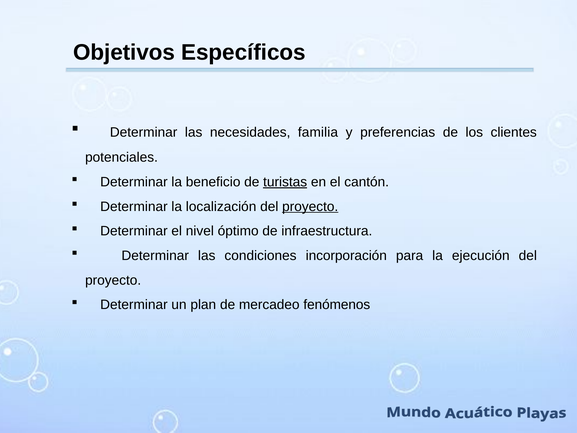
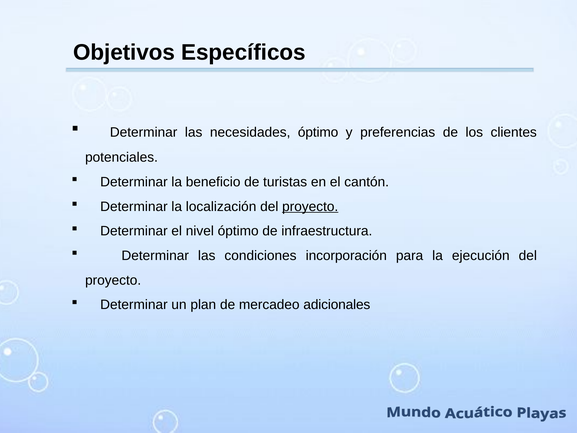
necesidades familia: familia -> óptimo (318, 132)
turistas underline: present -> none (285, 182)
fenómenos: fenómenos -> adicionales (337, 305)
